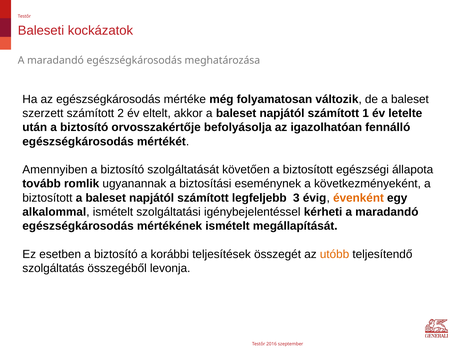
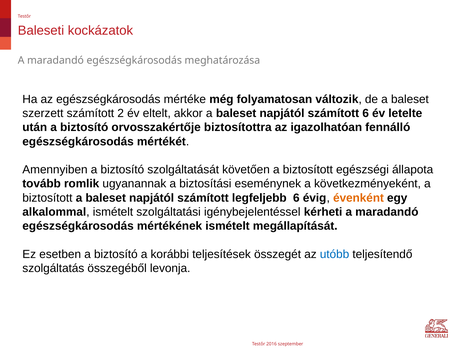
számított 1: 1 -> 6 (366, 113)
befolyásolja: befolyásolja -> biztosítottra (238, 127)
legfeljebb 3: 3 -> 6 (296, 198)
utóbb colour: orange -> blue (335, 254)
